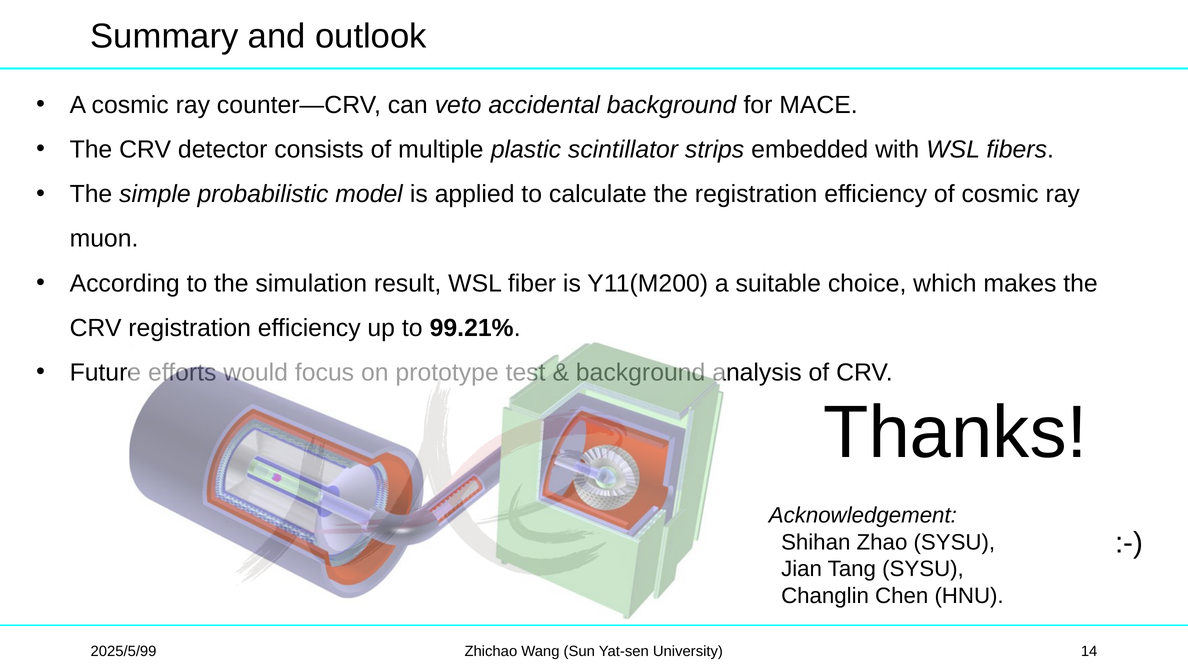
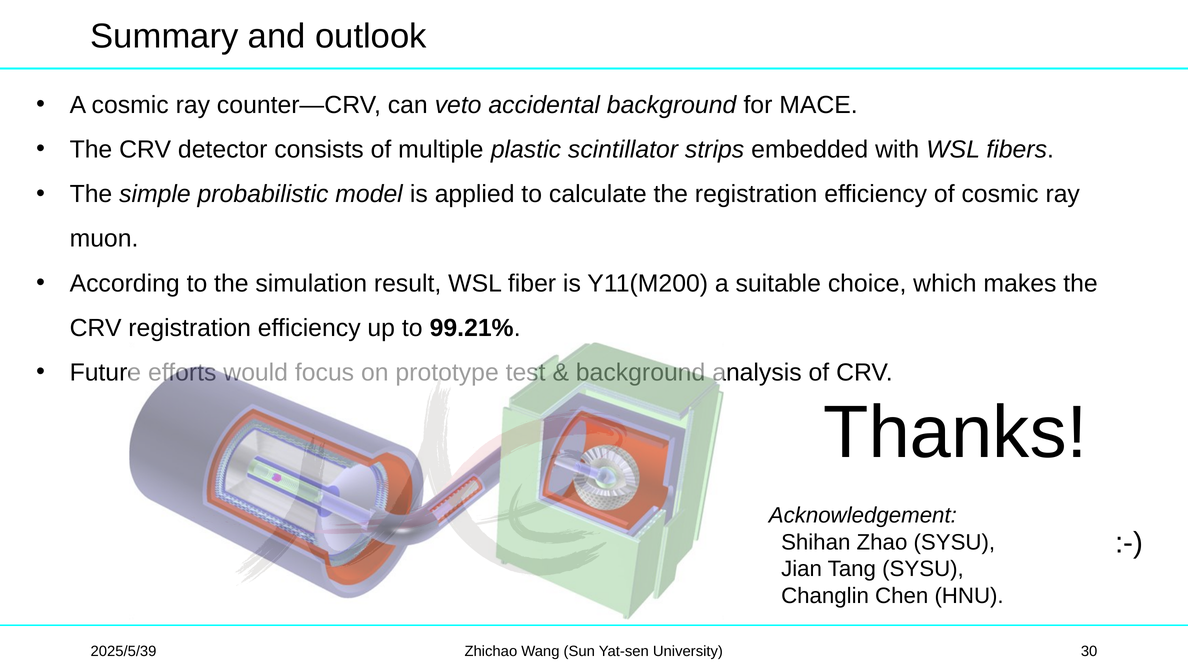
2025/5/99: 2025/5/99 -> 2025/5/39 (124, 651)
14: 14 -> 30 (1089, 652)
